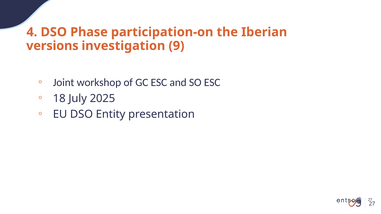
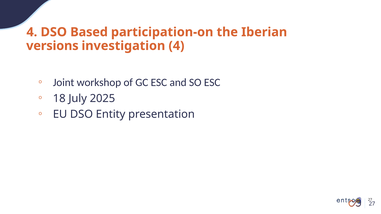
Phase: Phase -> Based (89, 32)
investigation 9: 9 -> 4 (176, 46)
